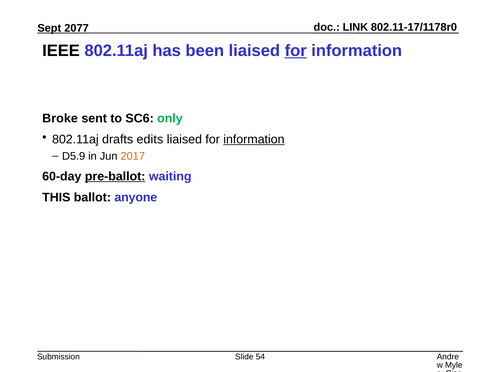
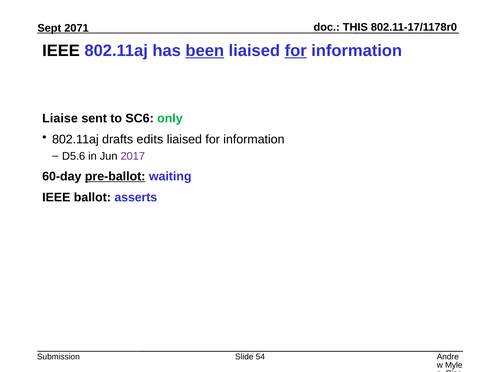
LINK: LINK -> THIS (355, 27)
2077: 2077 -> 2071 (77, 28)
been underline: none -> present (205, 51)
Broke: Broke -> Liaise (60, 118)
information underline: present -> none (254, 139)
D5.9: D5.9 -> D5.6 (74, 156)
2017 colour: orange -> purple (133, 156)
THIS: THIS -> IEEE (56, 198)
anyone: anyone -> asserts (136, 198)
